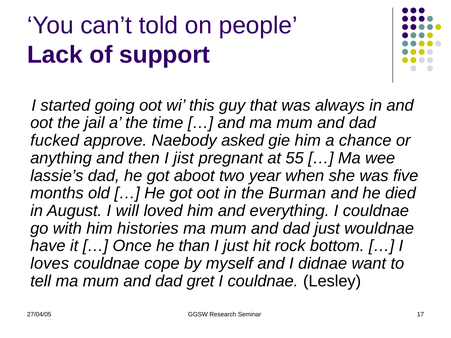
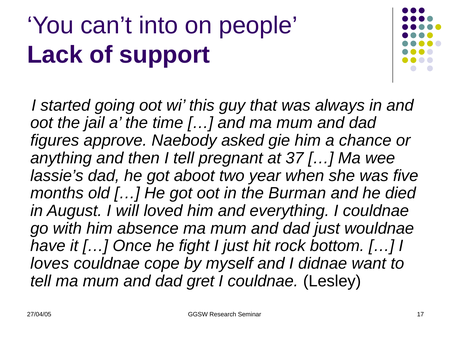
told: told -> into (158, 25)
fucked: fucked -> figures (55, 141)
I jist: jist -> tell (184, 158)
55: 55 -> 37 (295, 158)
histories: histories -> absence (148, 229)
than: than -> fight (194, 246)
